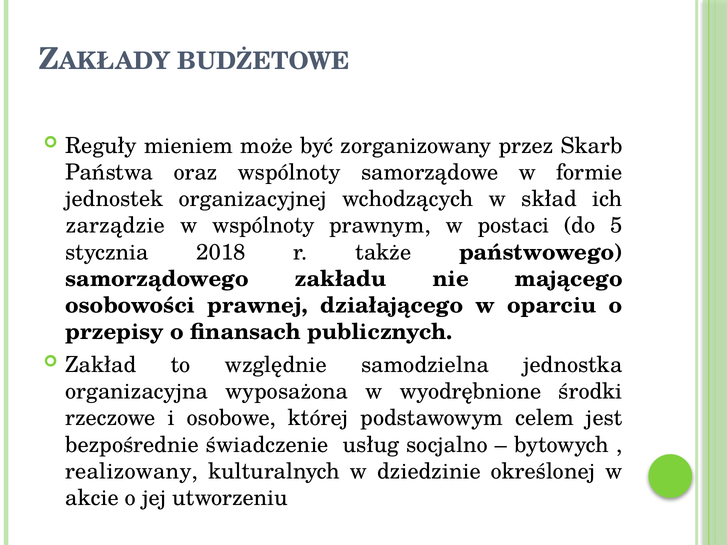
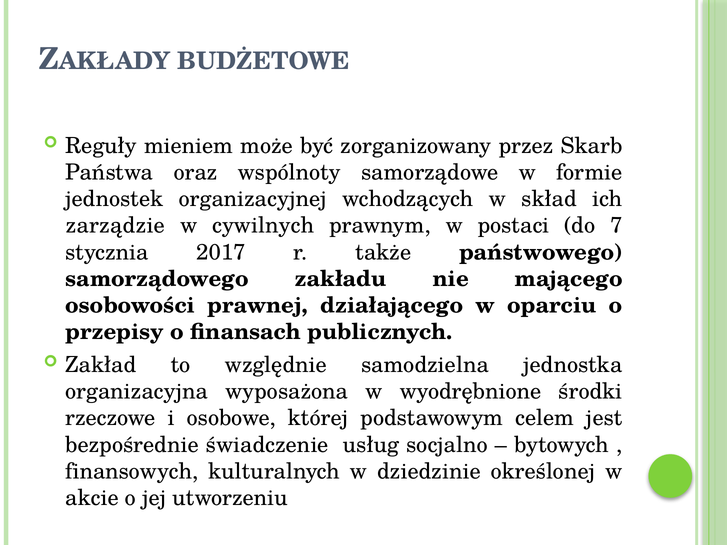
w wspólnoty: wspólnoty -> cywilnych (263, 226)
5: 5 -> 7 (616, 226)
2018: 2018 -> 2017 (221, 252)
realizowany: realizowany -> finansowych (132, 472)
